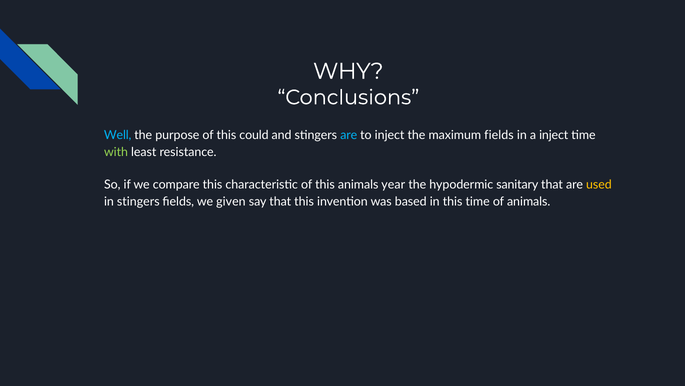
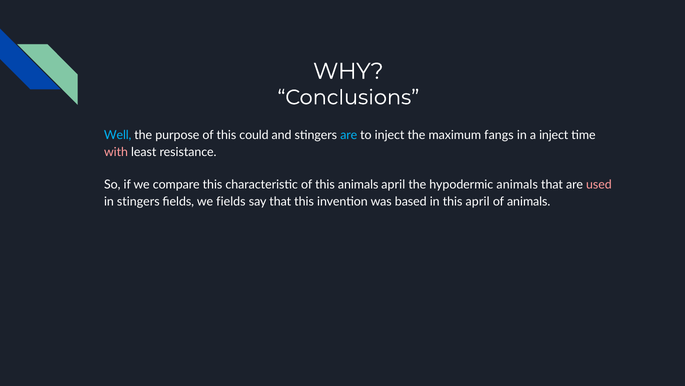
maximum fields: fields -> fangs (499, 135)
with colour: light green -> pink (116, 152)
animals year: year -> april (393, 184)
hypodermic sanitary: sanitary -> animals (517, 184)
used colour: yellow -> pink (599, 184)
we given: given -> fields (231, 201)
this time: time -> april (478, 201)
